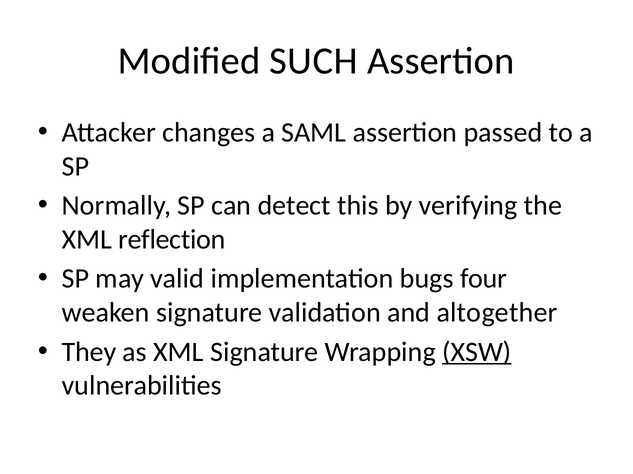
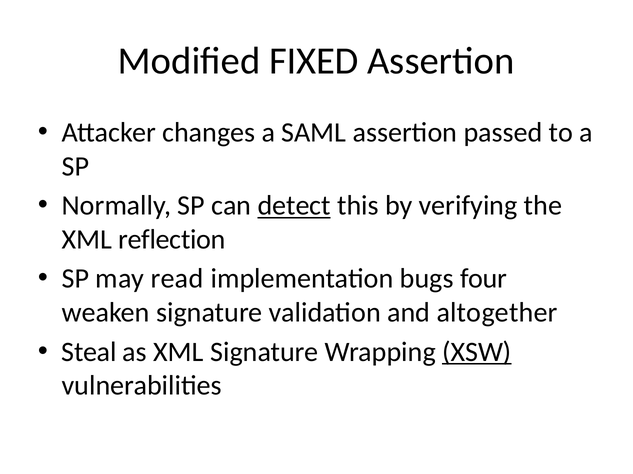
SUCH: SUCH -> FIXED (314, 61)
detect underline: none -> present (294, 206)
valid: valid -> read (177, 279)
They: They -> Steal (89, 352)
